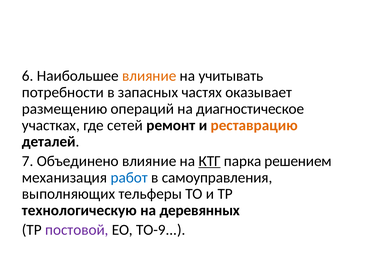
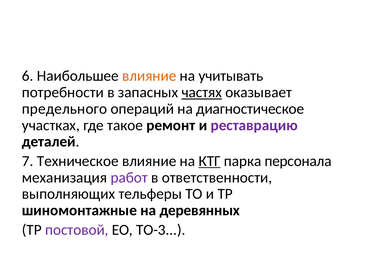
частях underline: none -> present (202, 92)
размещению: размещению -> предельного (64, 109)
сетей: сетей -> такое (125, 125)
реставрацию colour: orange -> purple (254, 125)
Объединено: Объединено -> Техническое (78, 161)
решением: решением -> персонала (298, 161)
работ colour: blue -> purple (129, 177)
самоуправления: самоуправления -> ответственности (217, 177)
технологическую: технологическую -> шиномонтажные (79, 210)
ТО-9: ТО-9 -> ТО-3 (161, 230)
